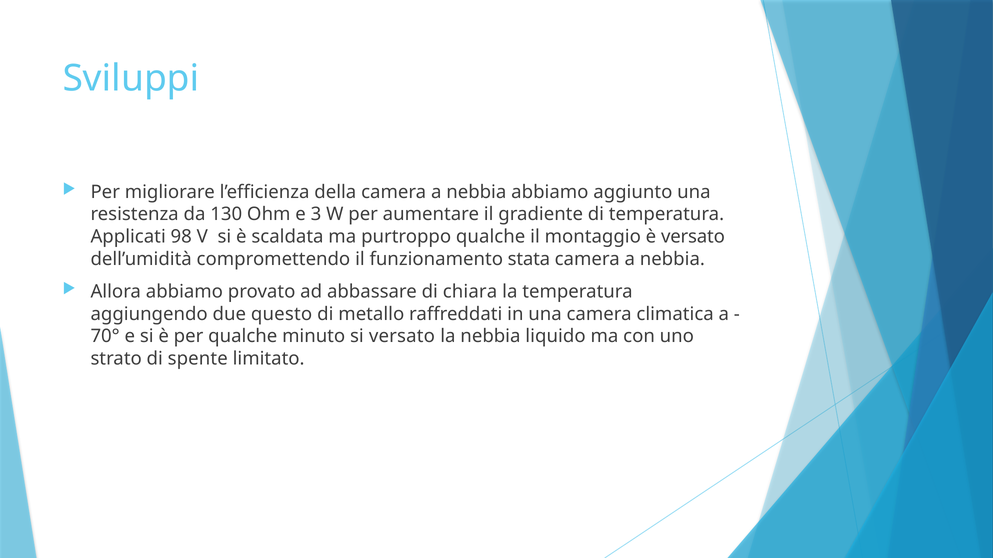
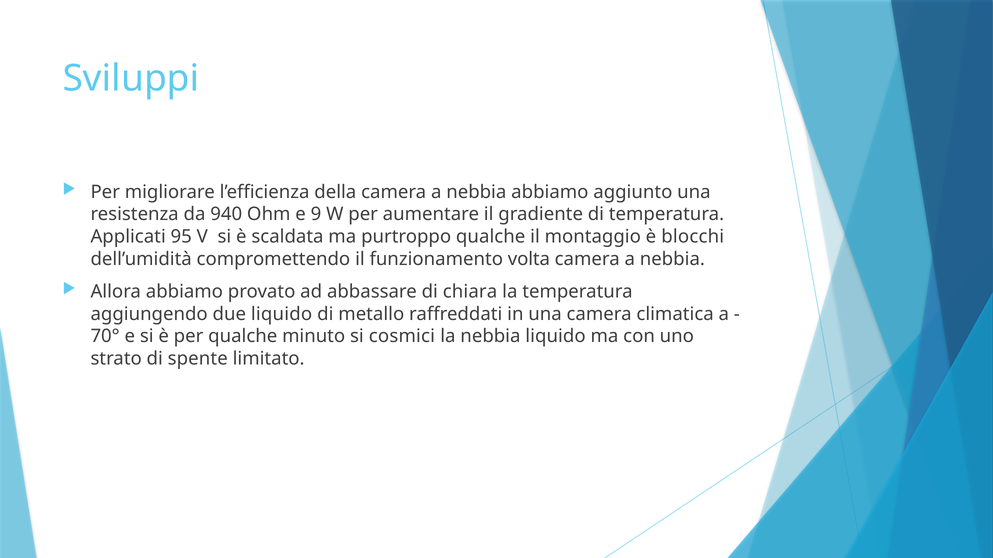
130: 130 -> 940 (226, 215)
3: 3 -> 9 (316, 215)
98: 98 -> 95 (181, 237)
è versato: versato -> blocchi (693, 237)
stata: stata -> volta (529, 259)
due questo: questo -> liquido (282, 314)
si versato: versato -> cosmici (402, 337)
